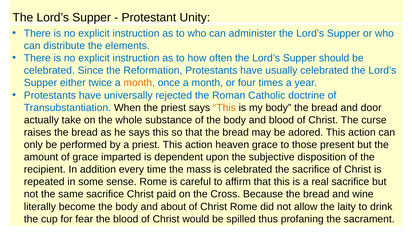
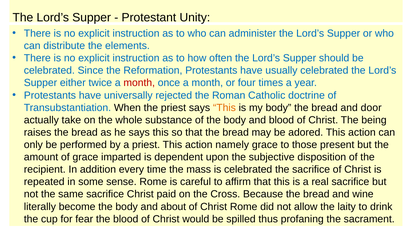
month colour: orange -> red (139, 83)
curse: curse -> being (374, 120)
heaven: heaven -> namely (232, 145)
